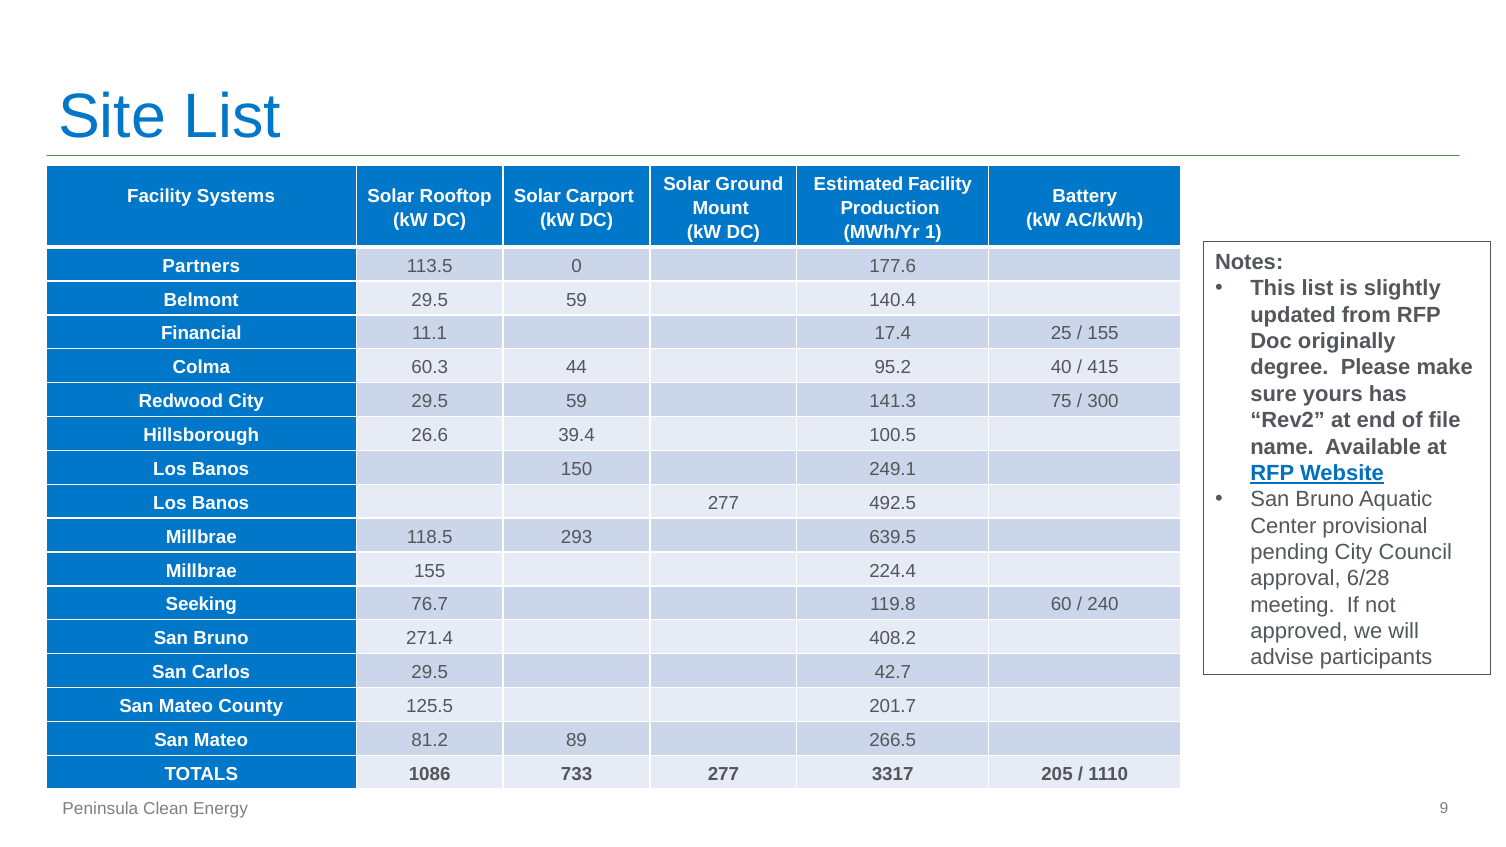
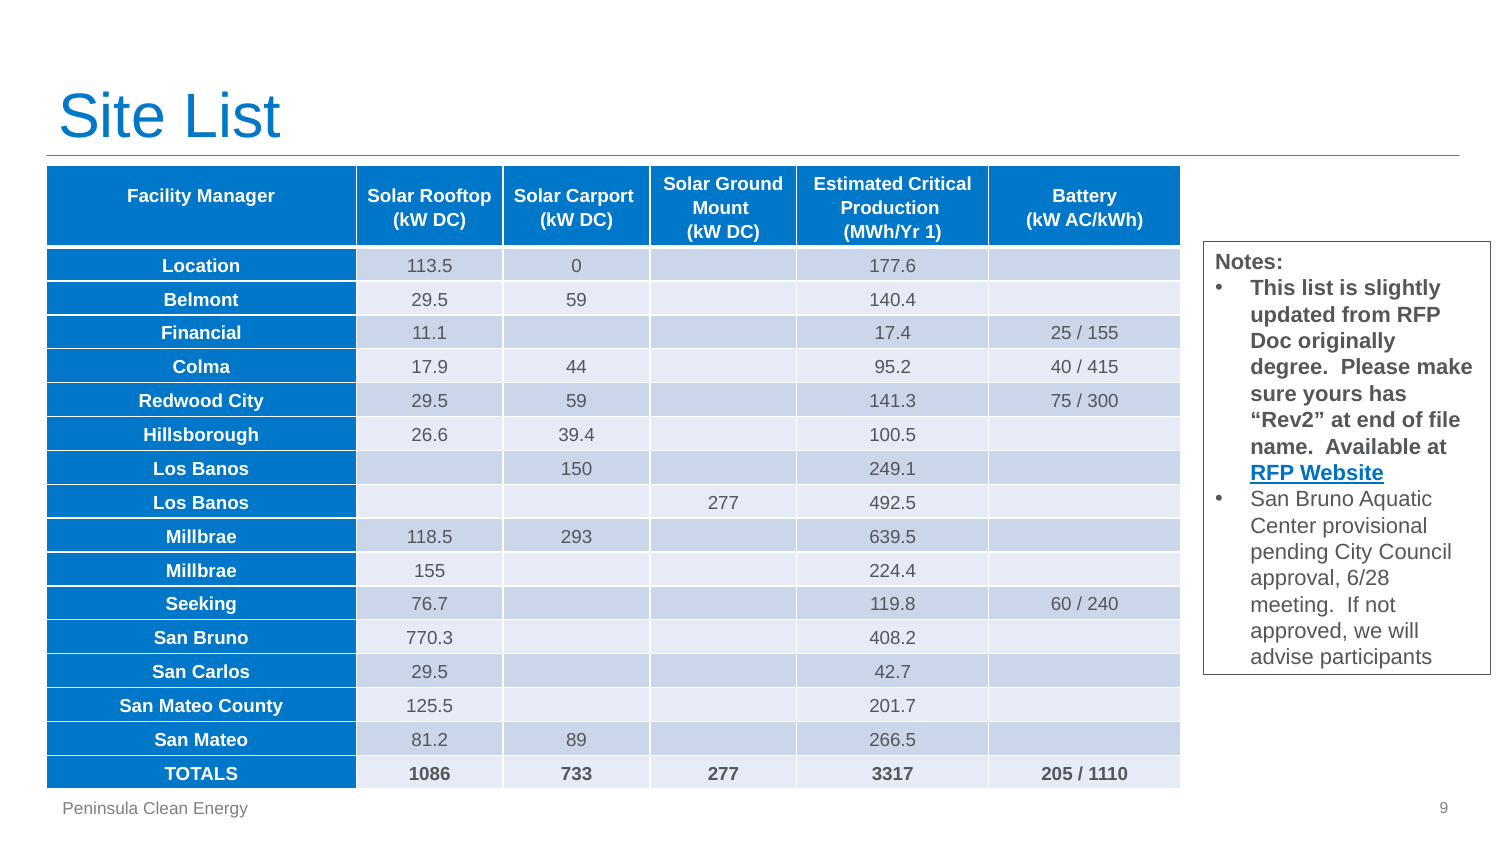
Estimated Facility: Facility -> Critical (940, 184)
Systems: Systems -> Manager (236, 196)
Partners: Partners -> Location (201, 266)
60.3: 60.3 -> 17.9 (430, 368)
271.4: 271.4 -> 770.3 (430, 639)
